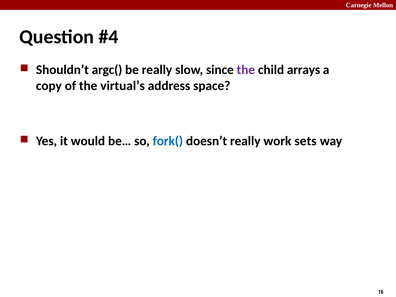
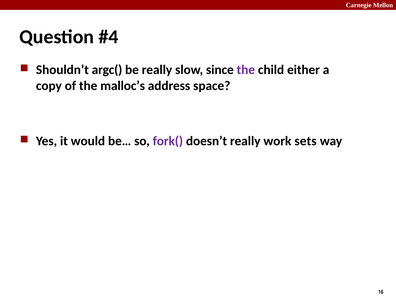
arrays: arrays -> either (303, 70)
virtual’s: virtual’s -> malloc’s (123, 86)
fork( colour: blue -> purple (168, 141)
